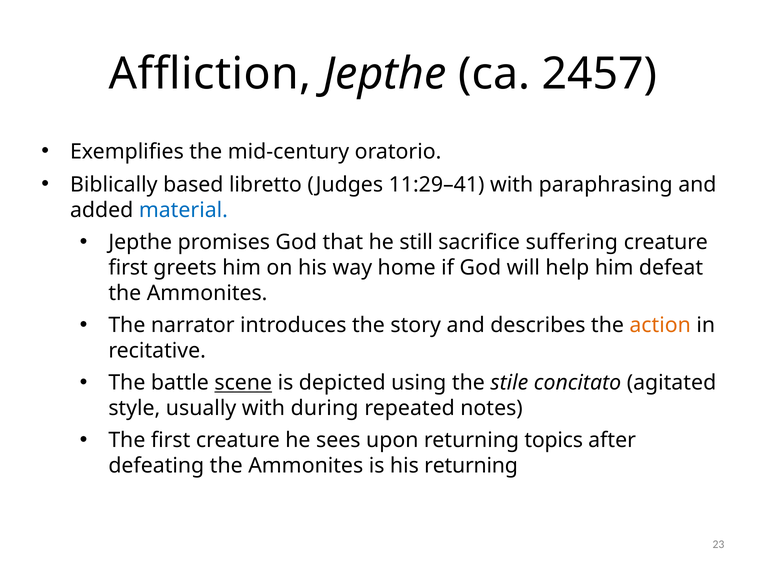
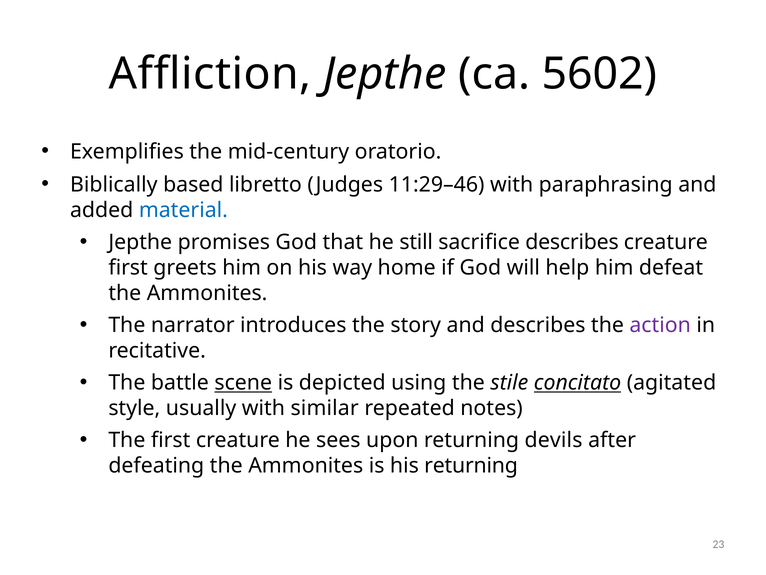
2457: 2457 -> 5602 (599, 74)
11:29–41: 11:29–41 -> 11:29–46 (437, 185)
sacrifice suffering: suffering -> describes (572, 242)
action colour: orange -> purple (660, 325)
concitato underline: none -> present (578, 382)
during: during -> similar (325, 408)
topics: topics -> devils (554, 440)
